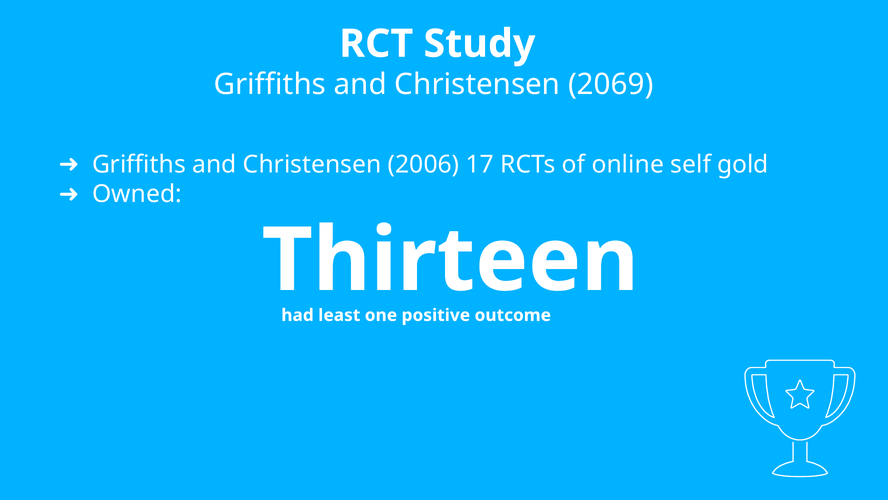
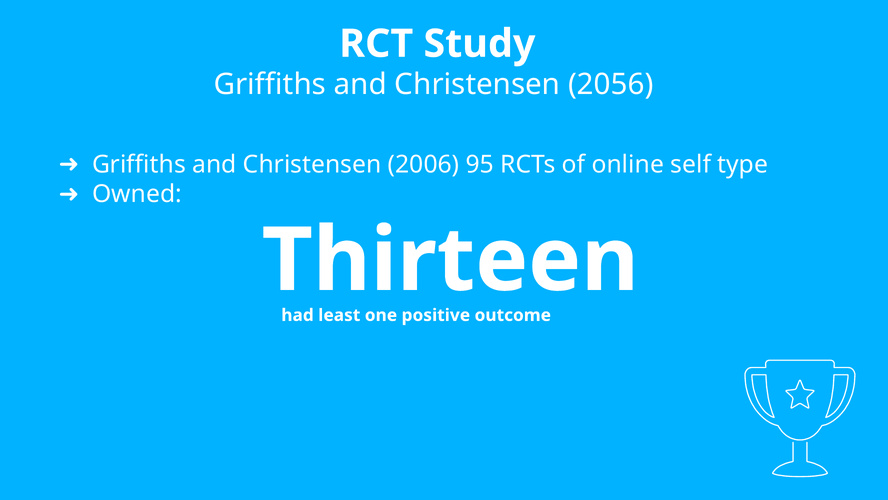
2069: 2069 -> 2056 (611, 85)
17: 17 -> 95 (480, 164)
gold: gold -> type (743, 164)
